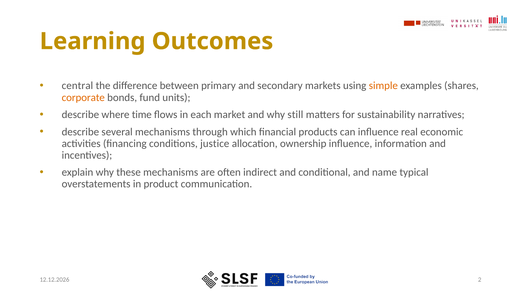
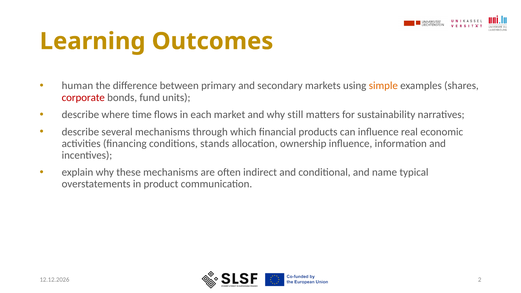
central: central -> human (77, 86)
corporate colour: orange -> red (83, 97)
justice: justice -> stands (215, 144)
